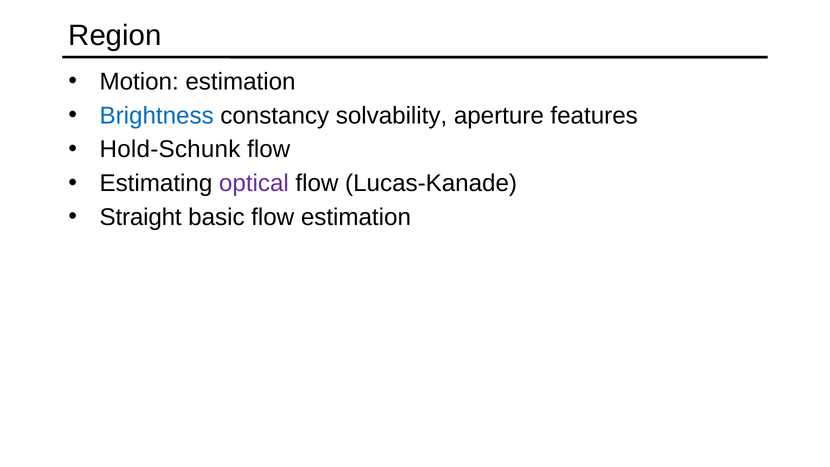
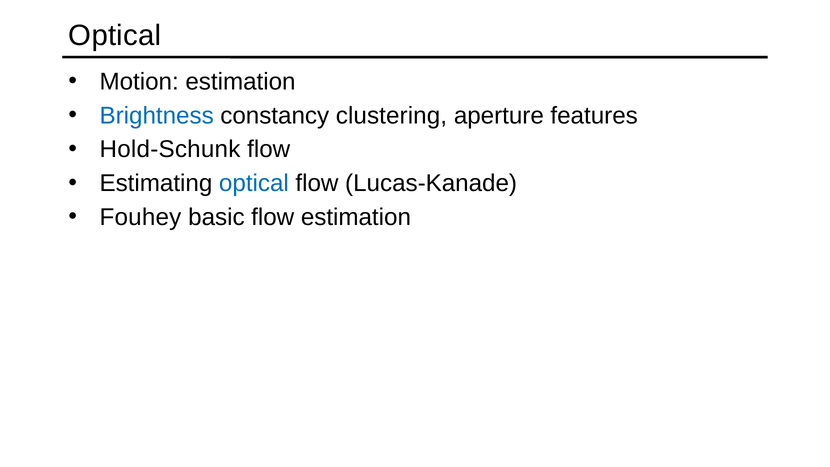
Region: Region -> Optical (115, 36)
solvability: solvability -> clustering (391, 116)
optical colour: purple -> blue (254, 183)
Straight: Straight -> Fouhey (140, 217)
